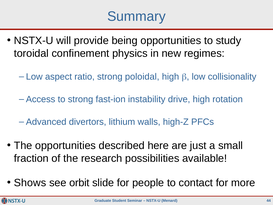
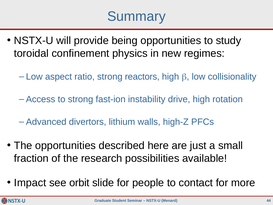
poloidal: poloidal -> reactors (142, 77)
Shows: Shows -> Impact (30, 183)
